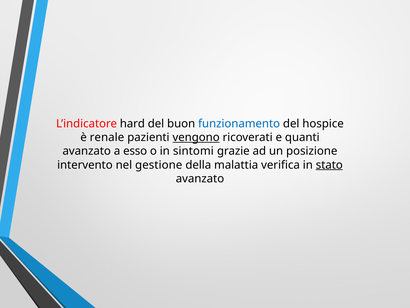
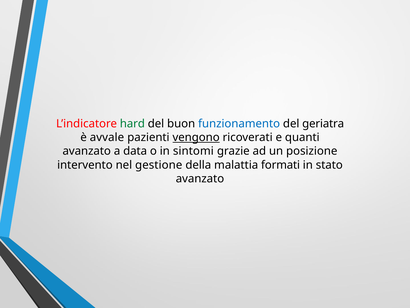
hard colour: black -> green (132, 124)
hospice: hospice -> geriatra (323, 124)
renale: renale -> avvale (107, 137)
esso: esso -> data (135, 151)
verifica: verifica -> formati (281, 165)
stato underline: present -> none (329, 165)
